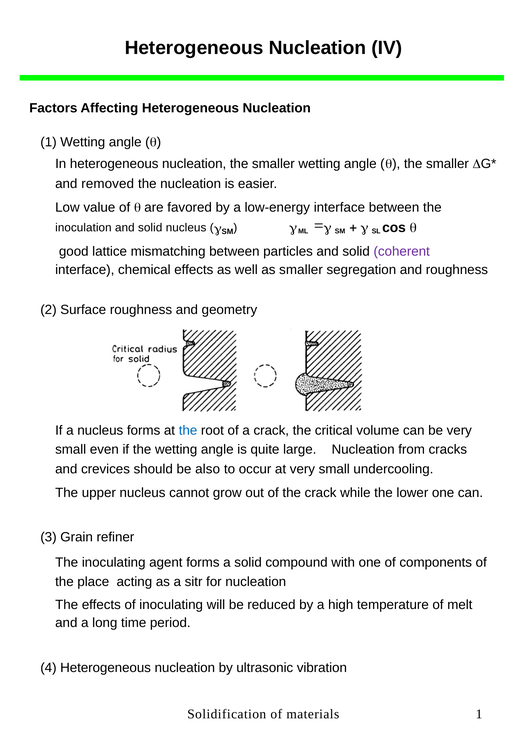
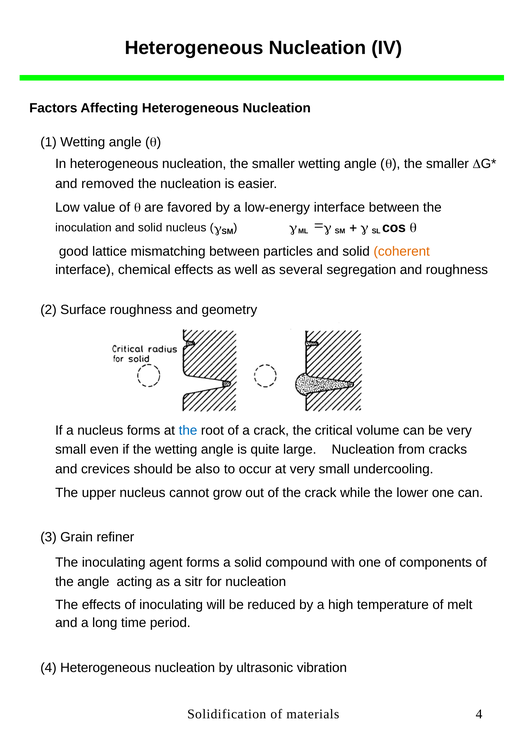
coherent colour: purple -> orange (402, 251)
as smaller: smaller -> several (301, 270)
the place: place -> angle (93, 582)
materials 1: 1 -> 4 (479, 714)
